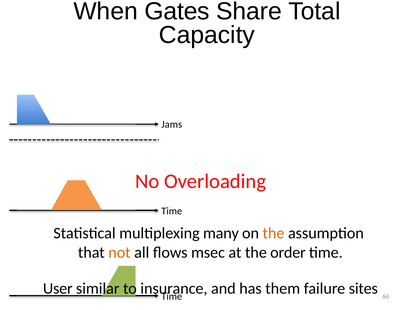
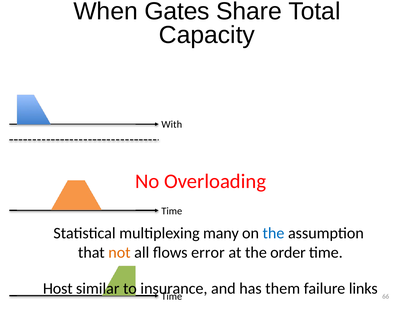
Jams: Jams -> With (172, 125)
the colour: orange -> blue (273, 234)
msec: msec -> error (208, 253)
User: User -> Host (58, 289)
sites: sites -> links (363, 289)
